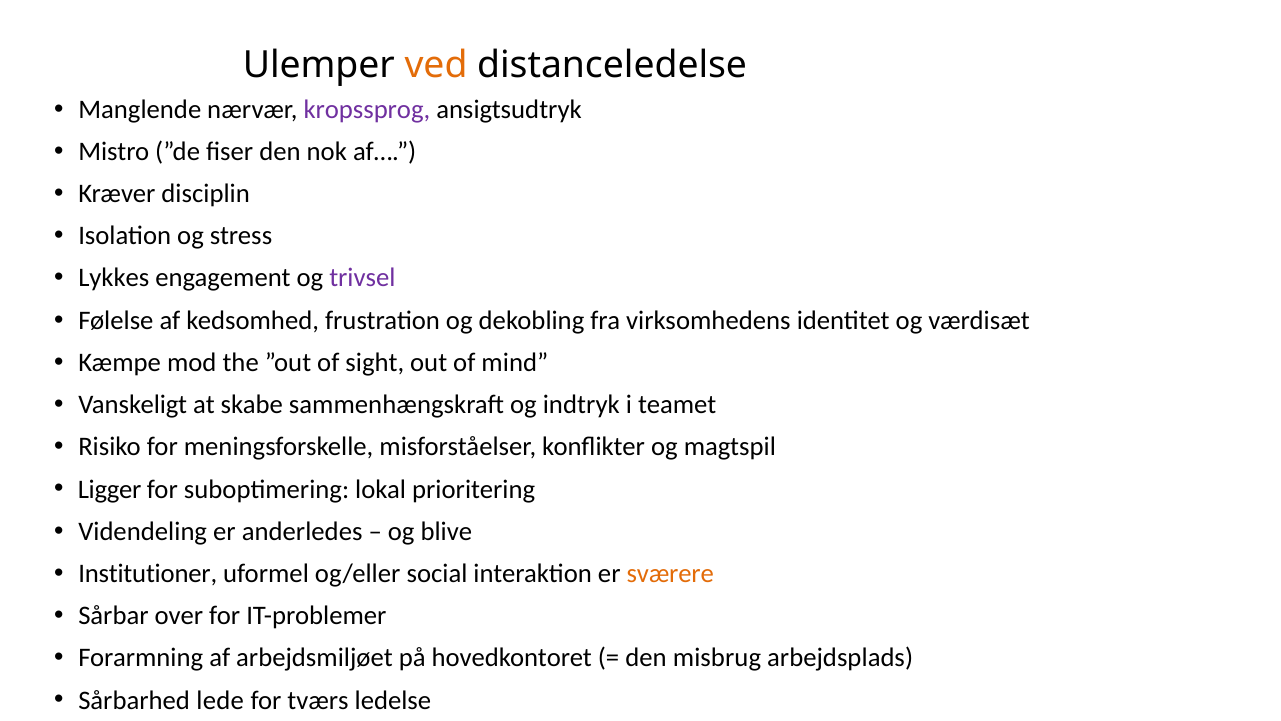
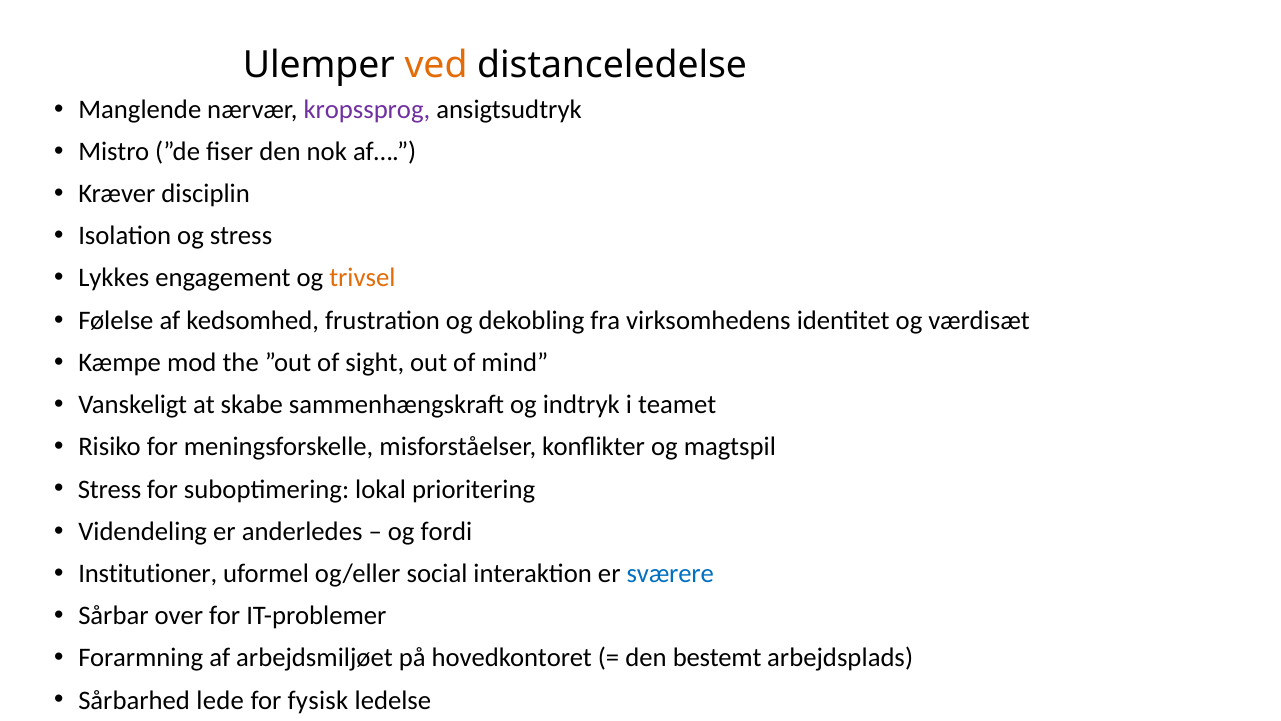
trivsel colour: purple -> orange (362, 278)
Ligger: Ligger -> Stress (110, 489)
blive: blive -> fordi (446, 531)
sværere colour: orange -> blue (670, 573)
misbrug: misbrug -> bestemt (717, 658)
tværs: tværs -> fysisk (318, 700)
